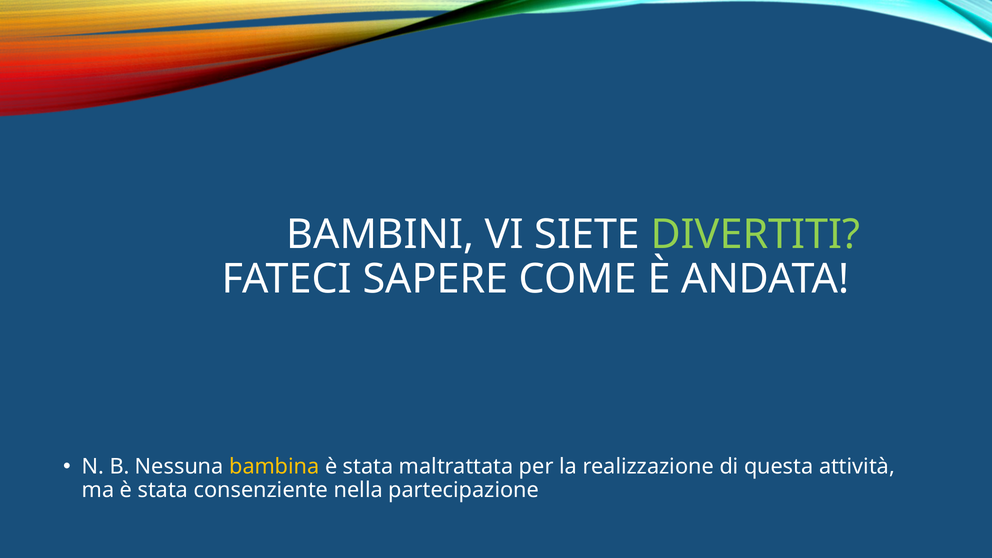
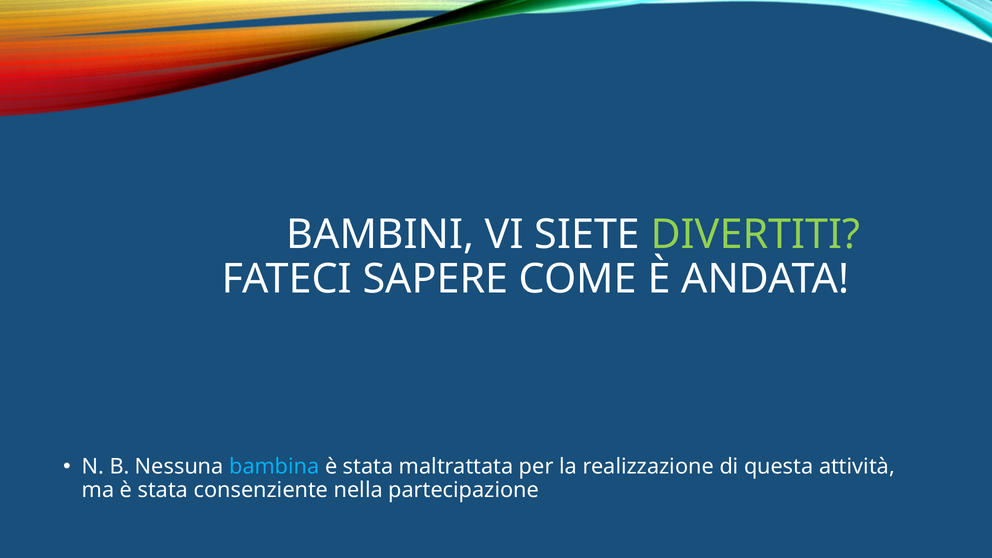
bambina colour: yellow -> light blue (274, 467)
